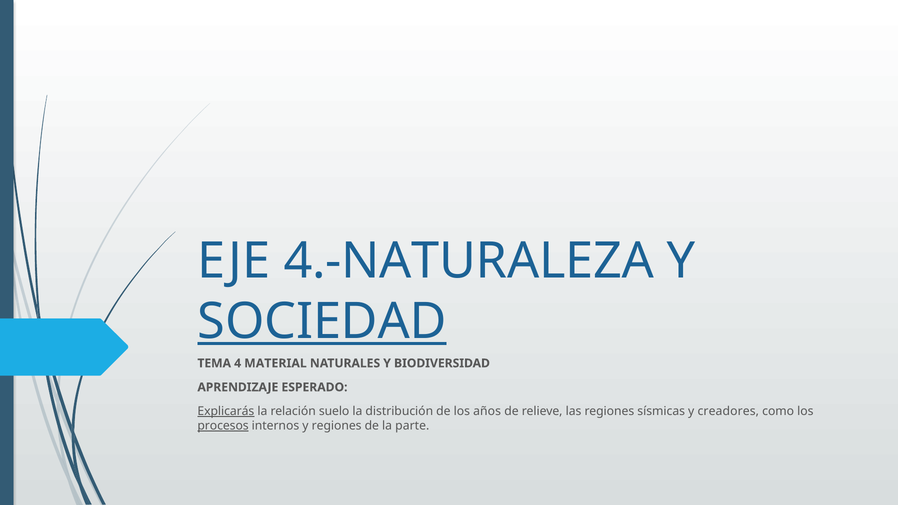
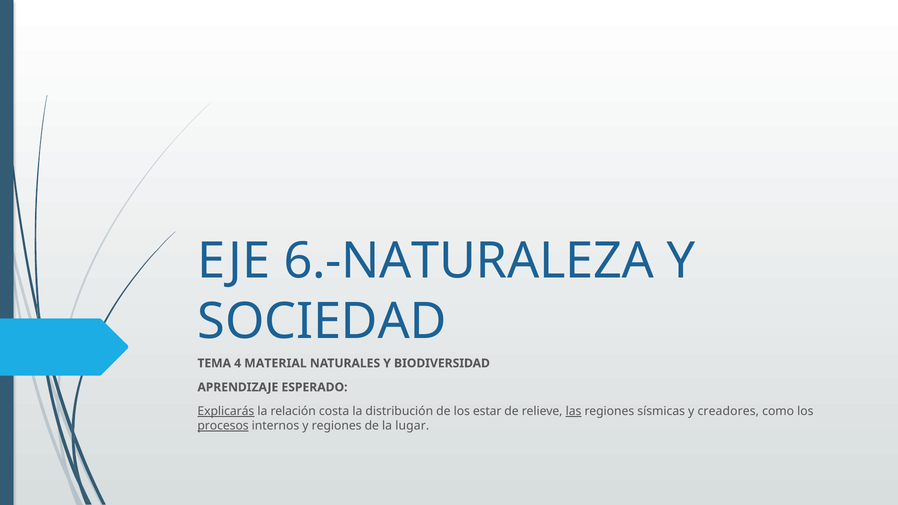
4.-NATURALEZA: 4.-NATURALEZA -> 6.-NATURALEZA (469, 261)
SOCIEDAD underline: present -> none (322, 322)
suelo: suelo -> costa (334, 411)
años: años -> estar (487, 411)
las underline: none -> present (574, 411)
parte: parte -> lugar (412, 426)
